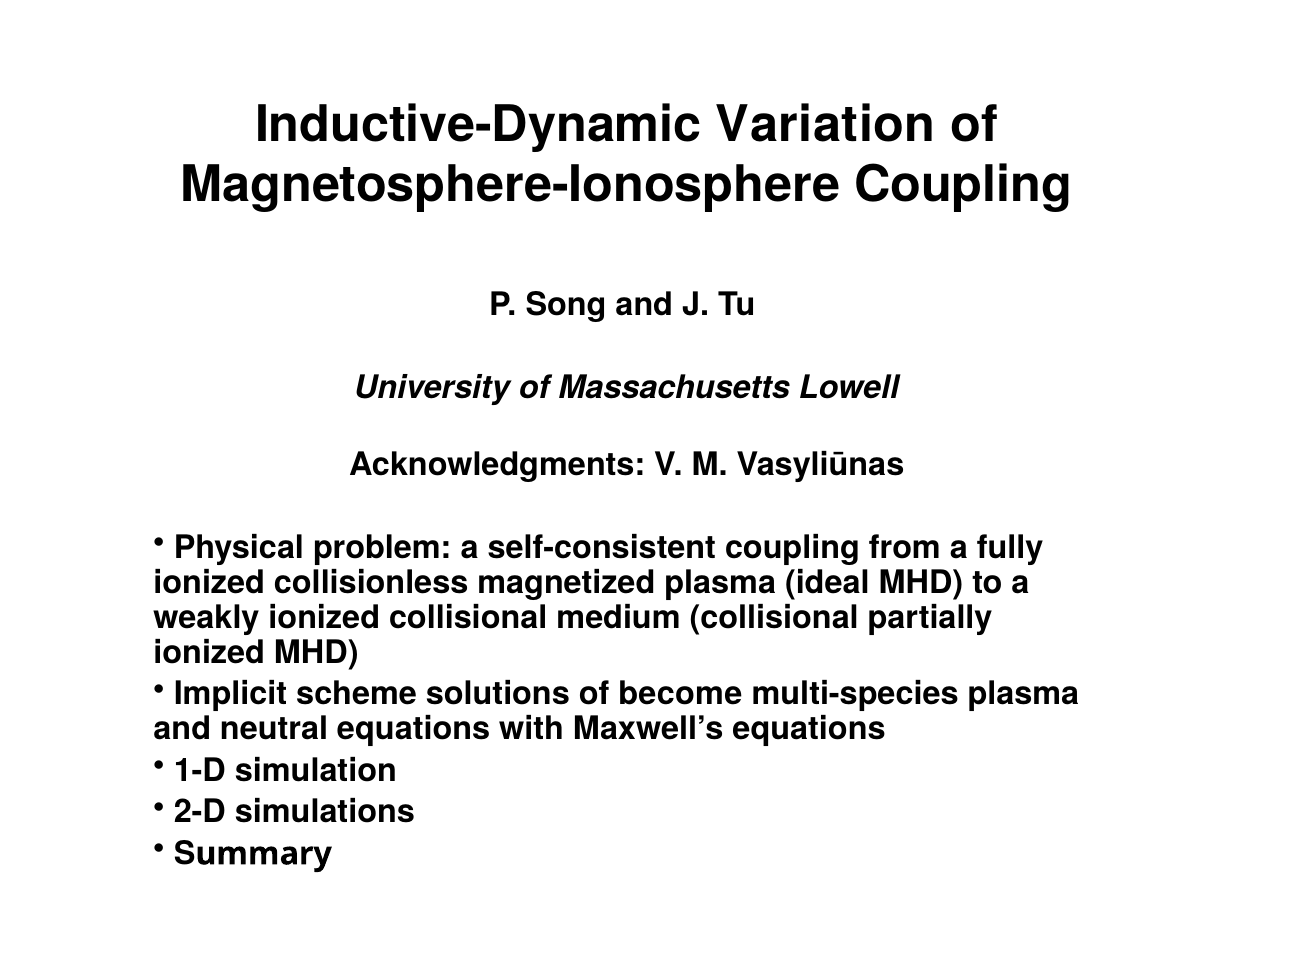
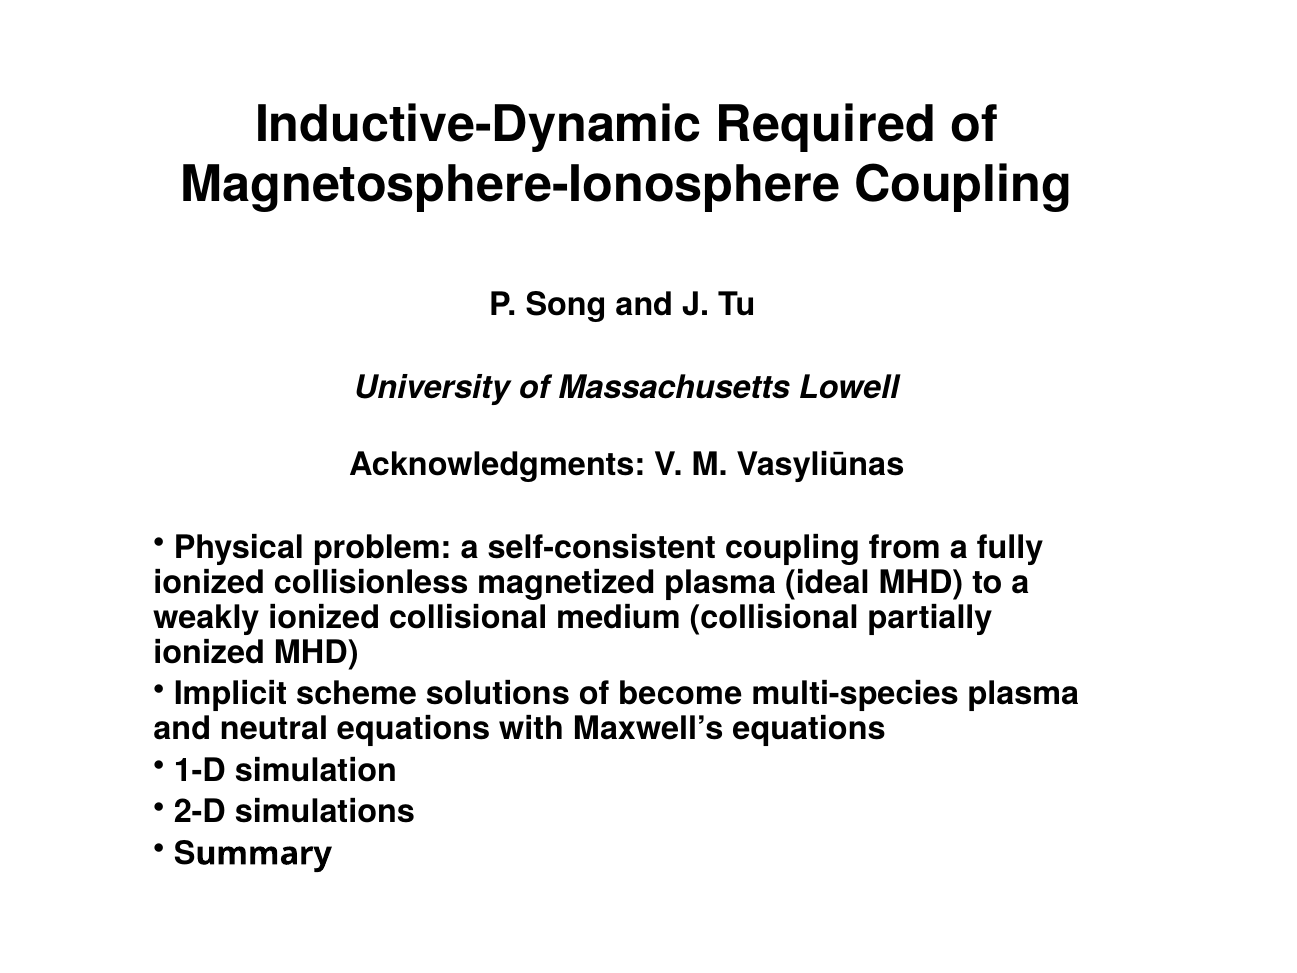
Variation: Variation -> Required (826, 125)
